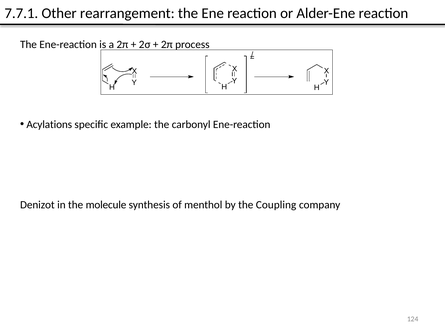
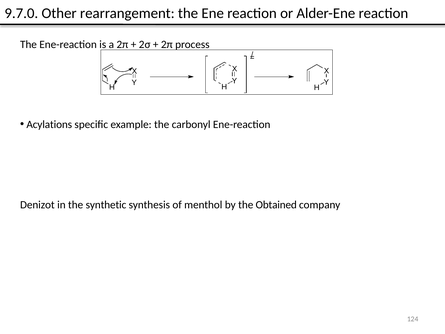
7.7.1: 7.7.1 -> 9.7.0 (21, 13)
molecule: molecule -> synthetic (106, 205)
Coupling: Coupling -> Obtained (276, 205)
